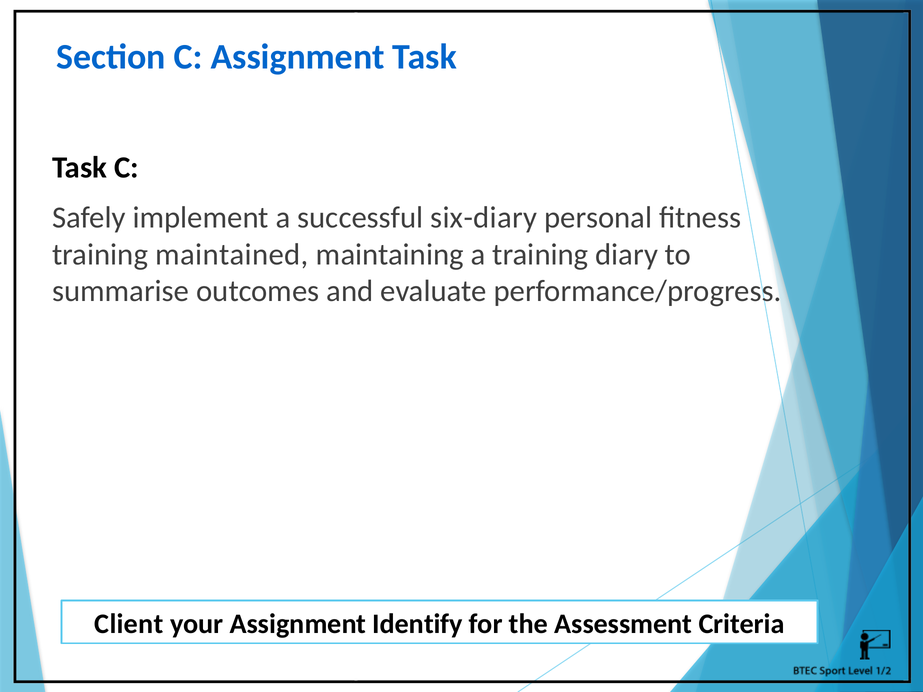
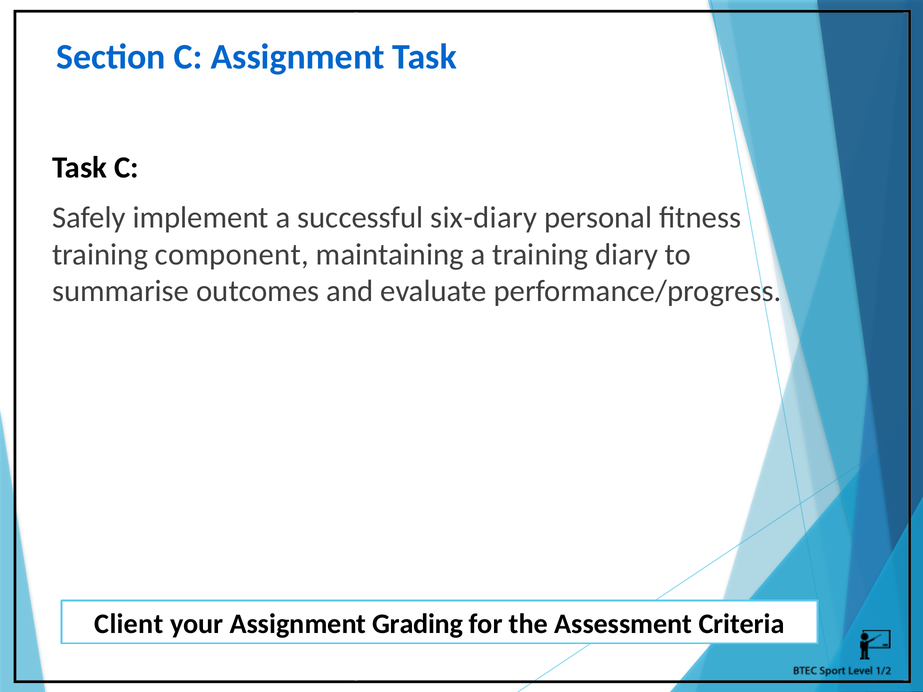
maintained: maintained -> component (232, 254)
Identify: Identify -> Grading (418, 624)
